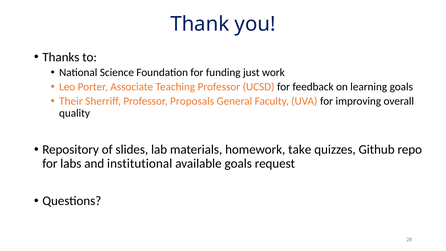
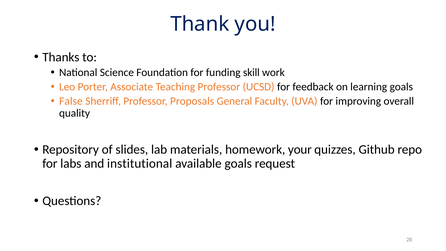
just: just -> skill (251, 72)
Their: Their -> False (71, 101)
take: take -> your (300, 150)
